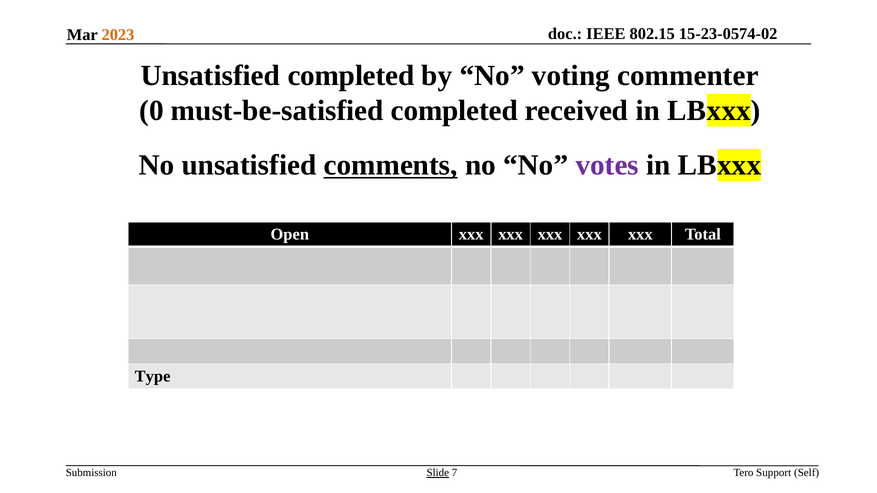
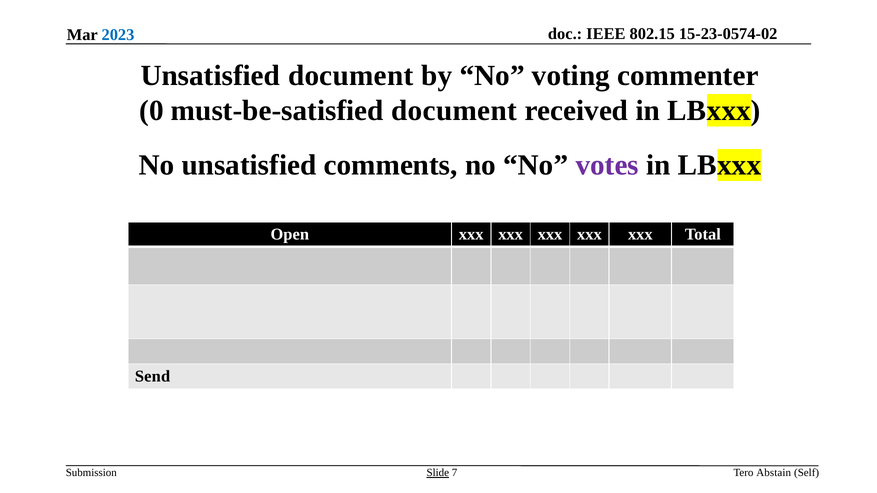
2023 colour: orange -> blue (118, 35)
Unsatisfied completed: completed -> document (351, 75)
must-be-satisfied completed: completed -> document (454, 111)
comments underline: present -> none (391, 165)
Type: Type -> Send (153, 376)
Support: Support -> Abstain (774, 473)
